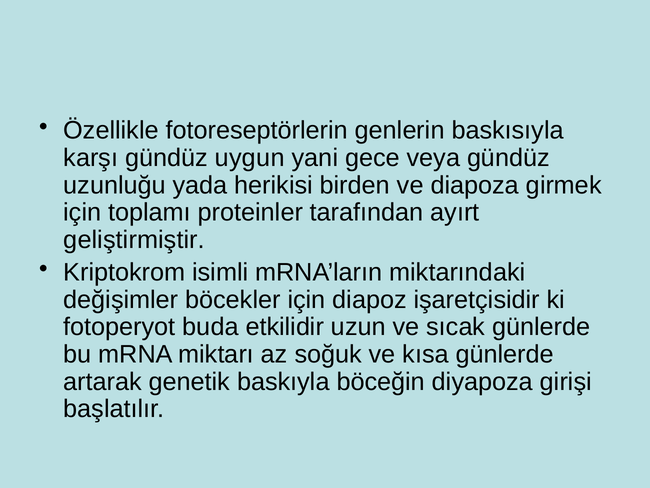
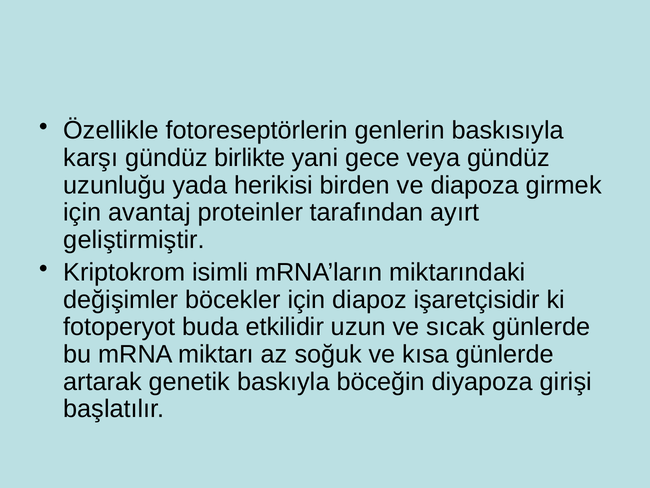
uygun: uygun -> birlikte (250, 158)
toplamı: toplamı -> avantaj (149, 212)
